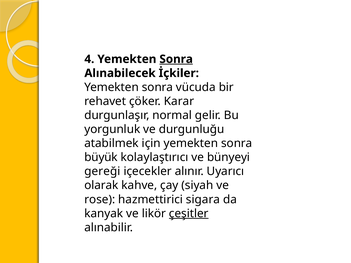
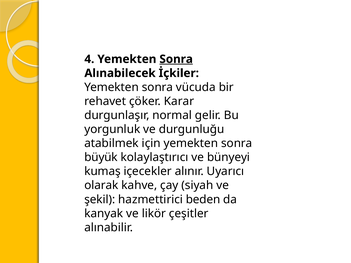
gereği: gereği -> kumaş (103, 172)
rose: rose -> şekil (100, 200)
sigara: sigara -> beden (203, 200)
çeşitler underline: present -> none (189, 214)
